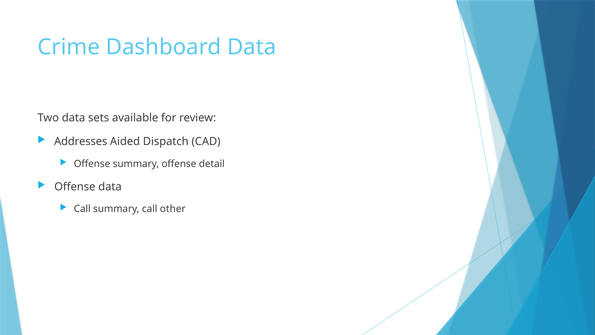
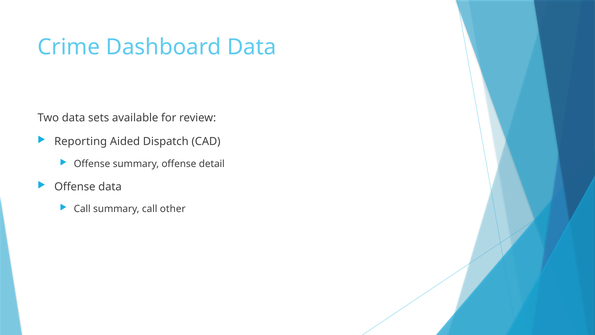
Addresses: Addresses -> Reporting (81, 141)
